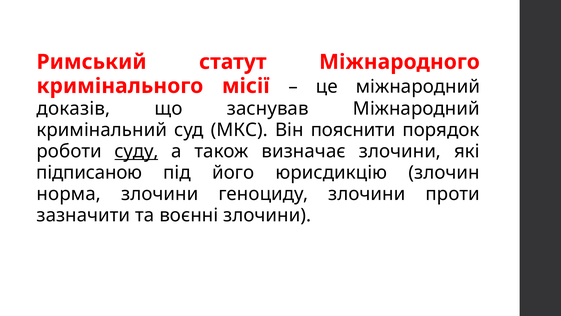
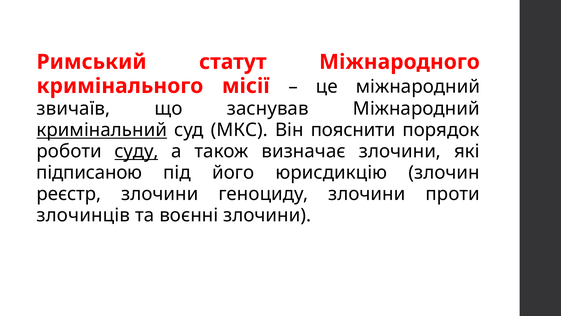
доказів: доказів -> звичаїв (73, 109)
кримінальний underline: none -> present (102, 130)
норма: норма -> реєстр (69, 194)
зазначити: зазначити -> злочинців (83, 215)
